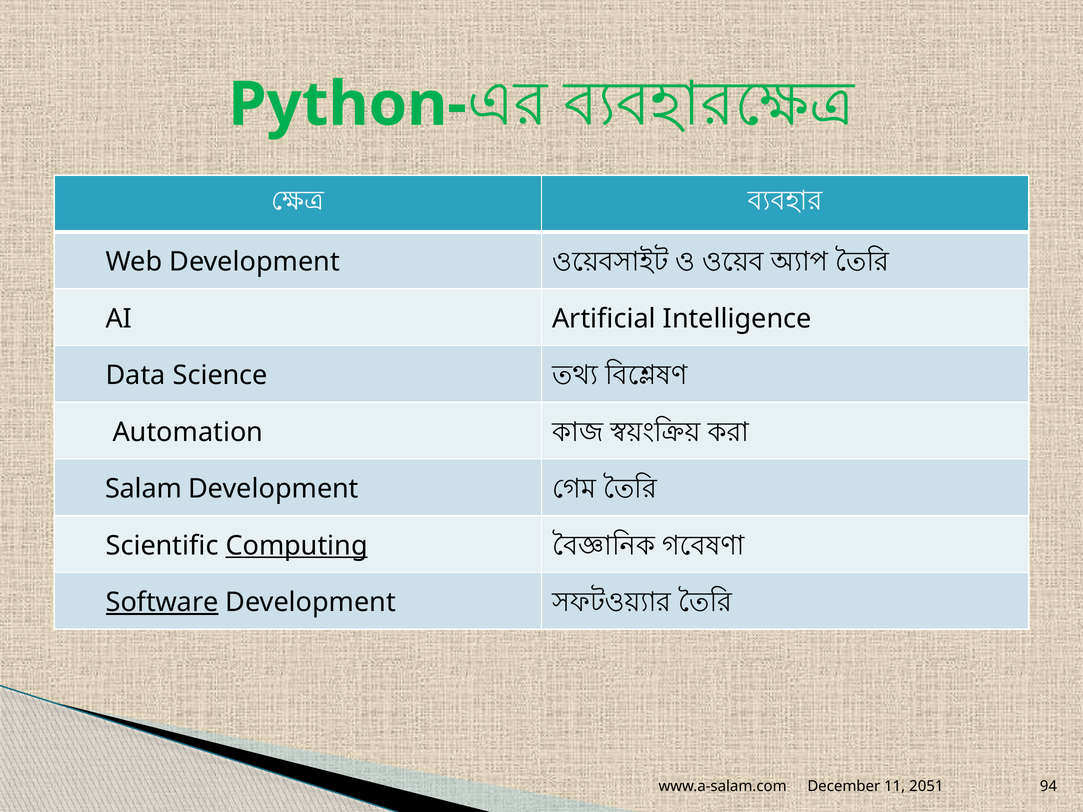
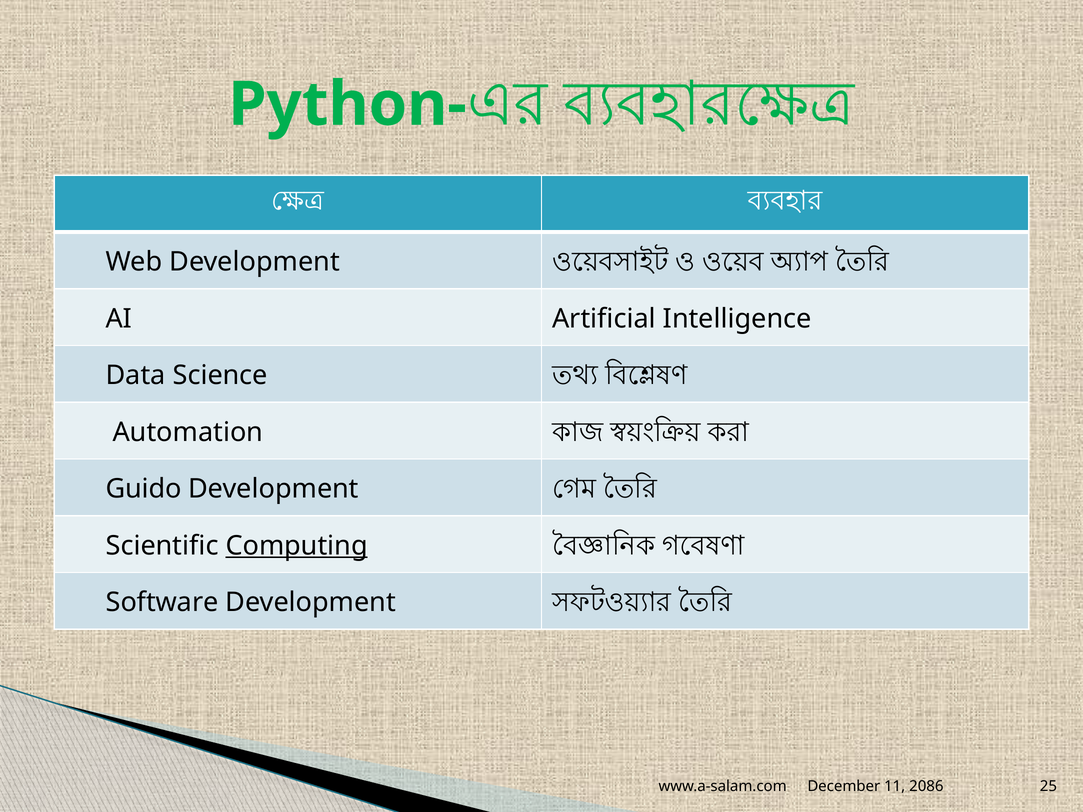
Salam: Salam -> Guido (144, 489)
Software underline: present -> none (162, 603)
94: 94 -> 25 (1048, 787)
2051: 2051 -> 2086 (926, 787)
